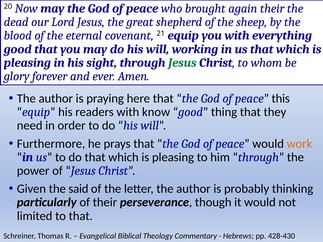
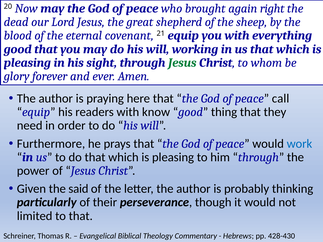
again their: their -> right (272, 8)
this: this -> call (281, 99)
work colour: orange -> blue (299, 144)
